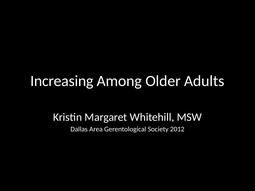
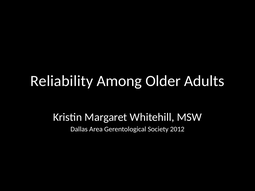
Increasing: Increasing -> Reliability (62, 81)
